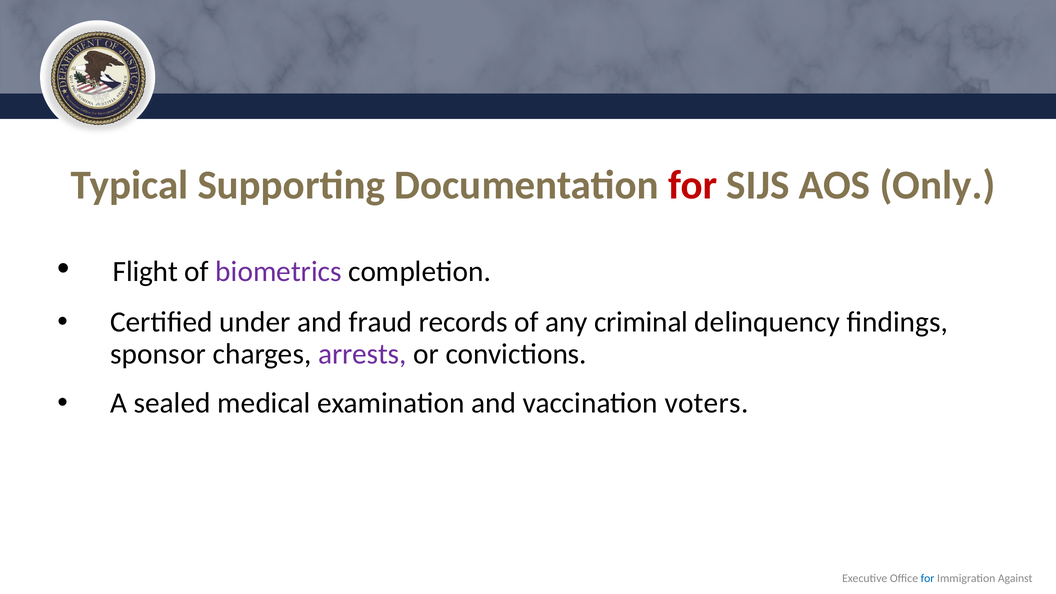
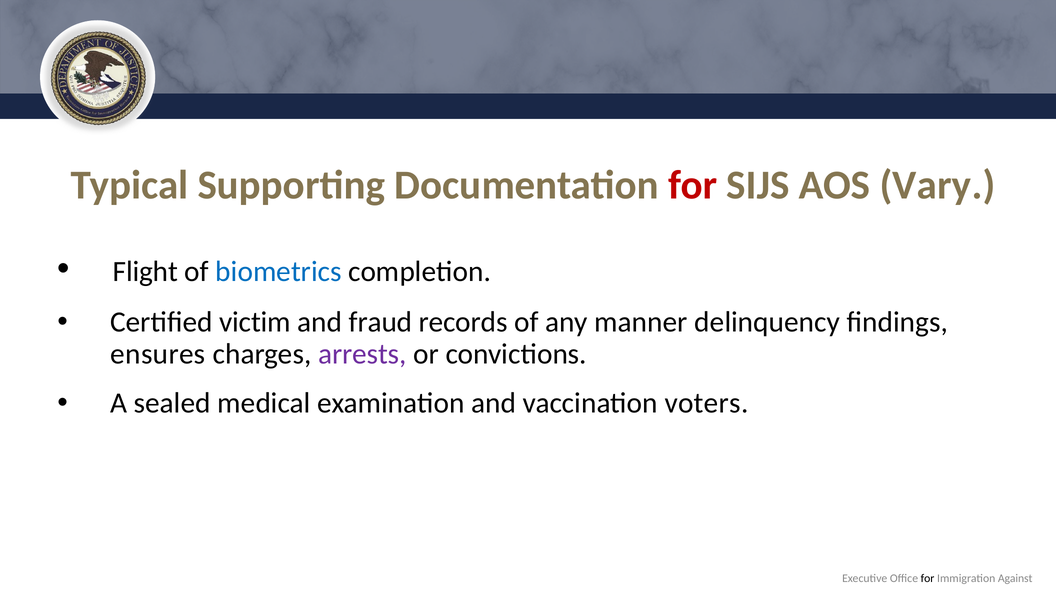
Only: Only -> Vary (937, 185)
biometrics colour: purple -> blue (279, 272)
under: under -> victim (255, 322)
criminal: criminal -> manner (641, 322)
sponsor: sponsor -> ensures (158, 354)
for colour: blue -> black (928, 578)
